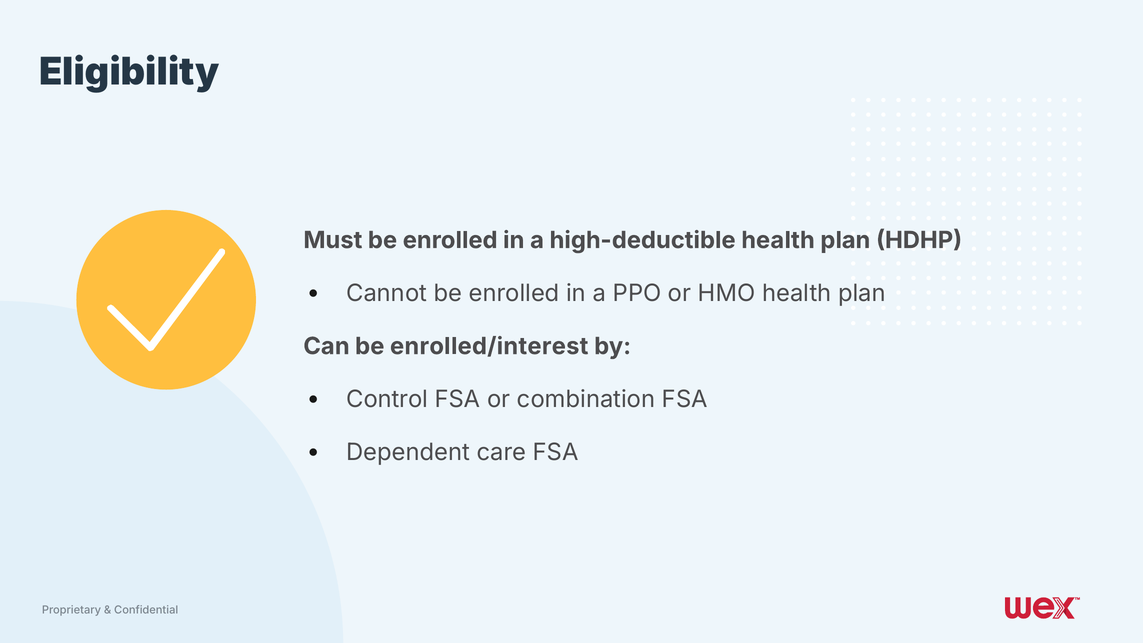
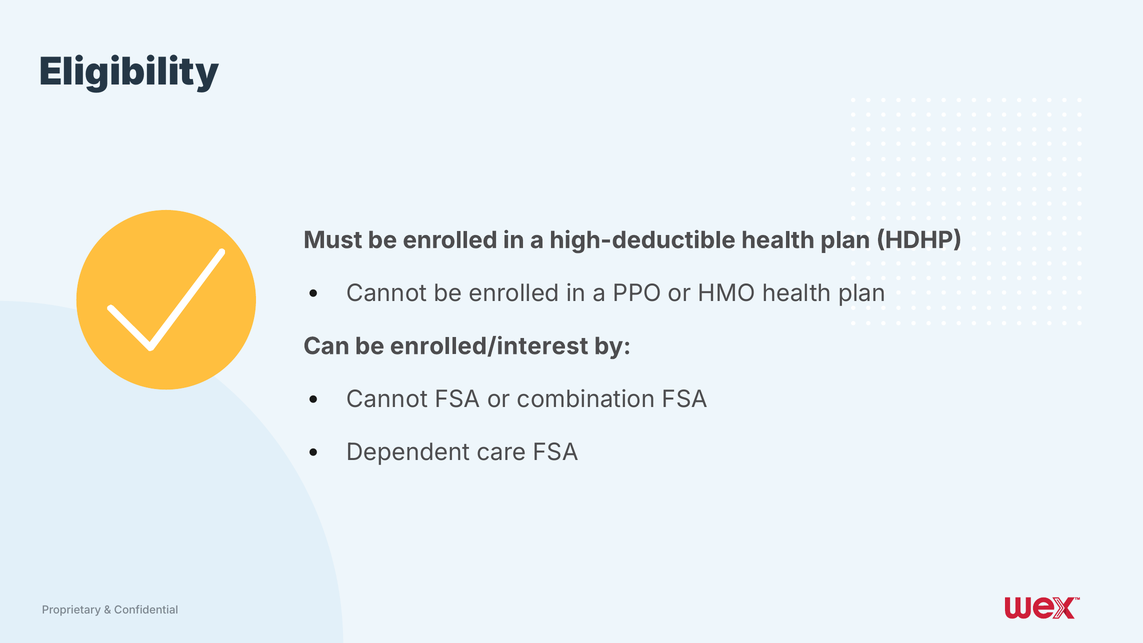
Control: Control -> Cannot (387, 399)
